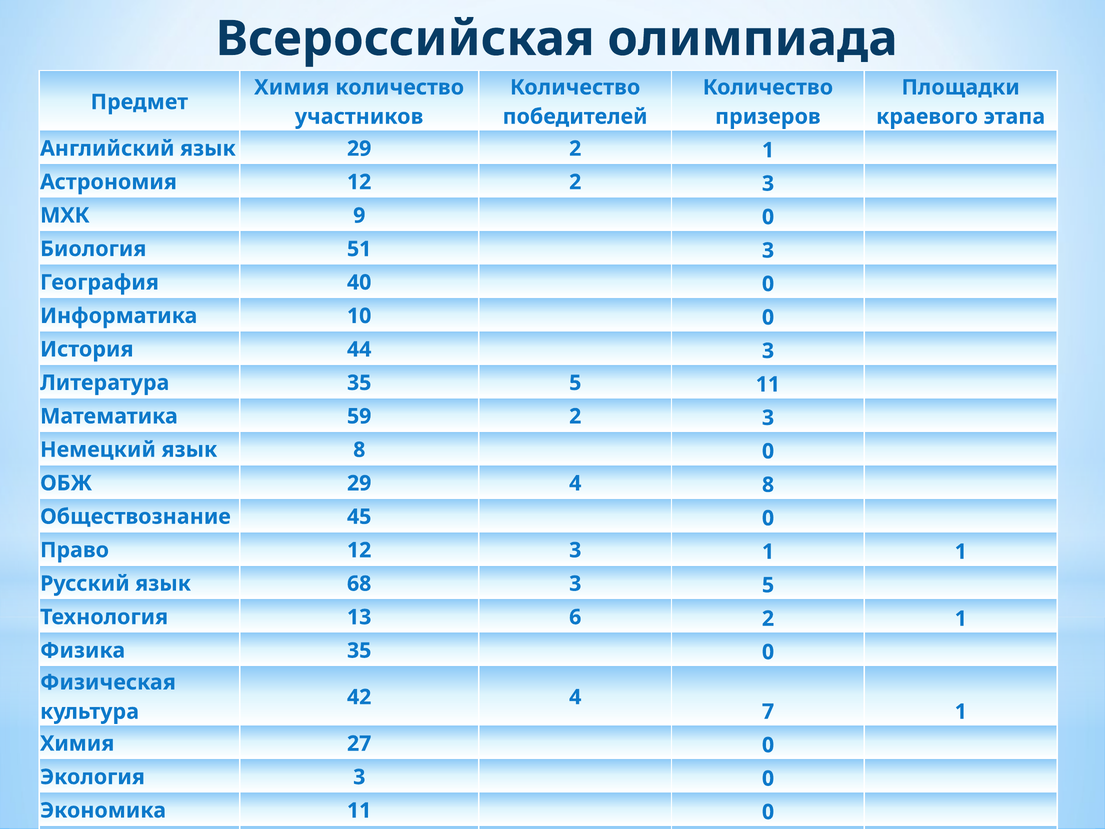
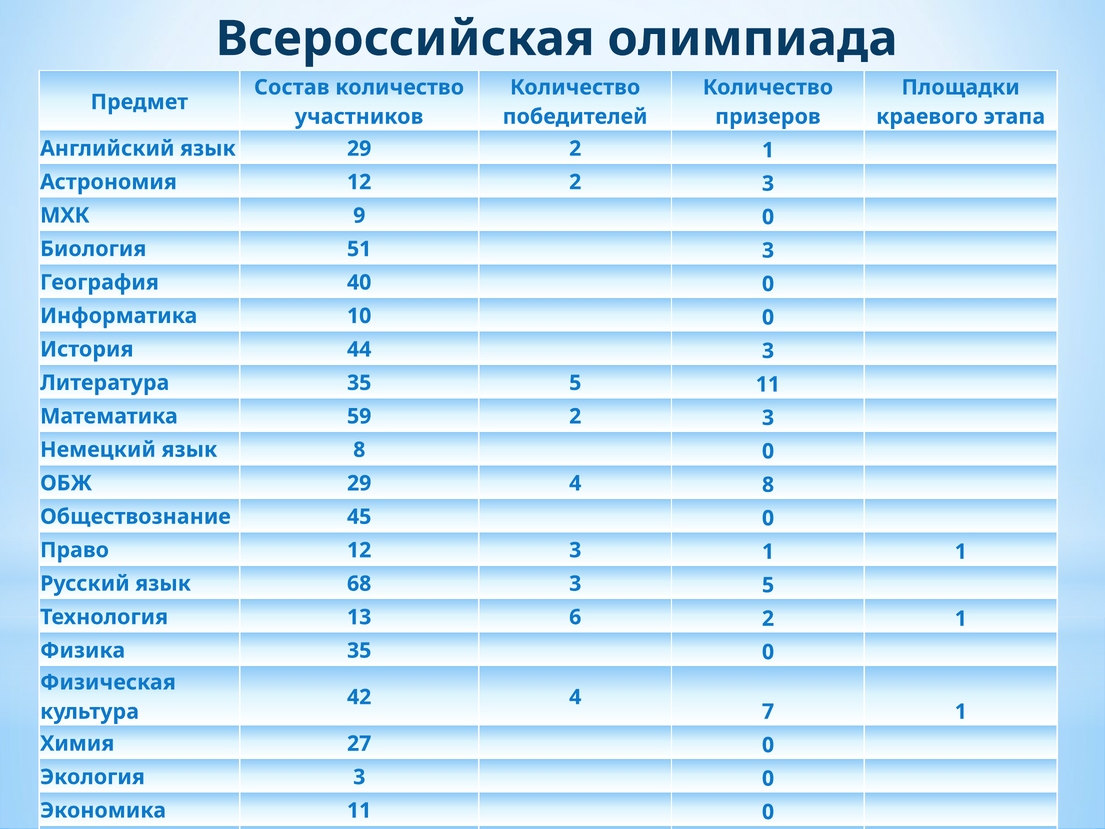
Химия: Химия -> Состав (292, 87)
